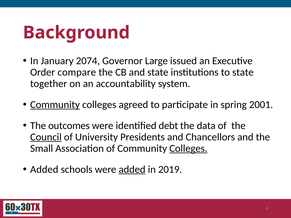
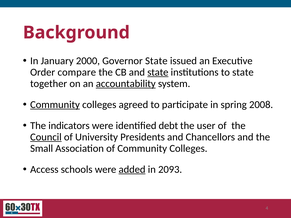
2074: 2074 -> 2000 (88, 61)
Governor Large: Large -> State (156, 61)
state underline: none -> present (158, 72)
accountability underline: none -> present (126, 84)
2001: 2001 -> 2008 (261, 105)
outcomes: outcomes -> indicators (69, 126)
data: data -> user (206, 126)
Colleges underline: present -> none (188, 149)
Added: Added -> Access (44, 170)
2019: 2019 -> 2093 (170, 170)
